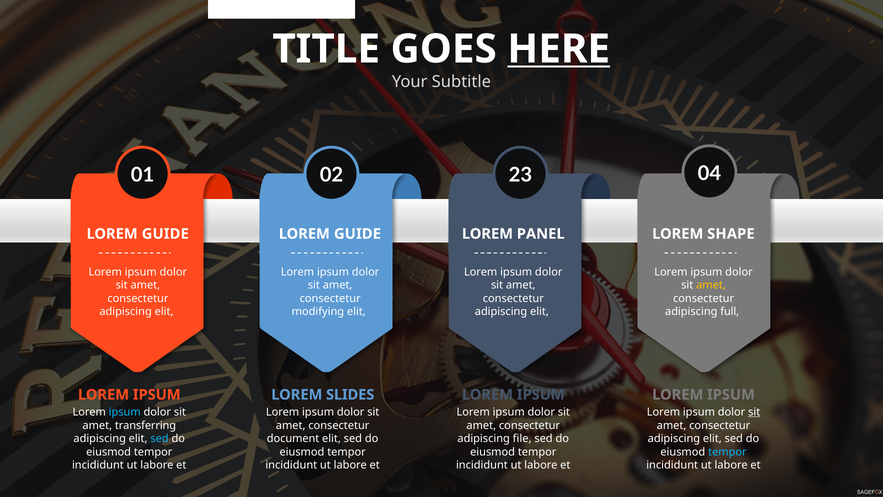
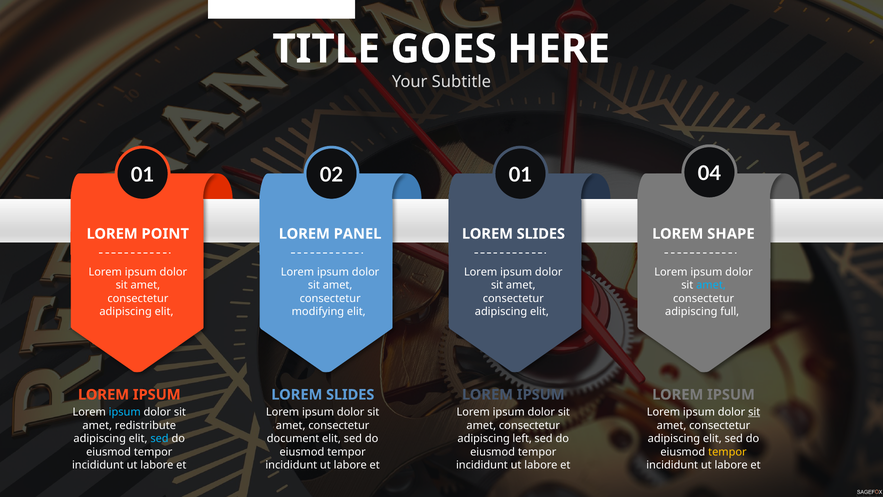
HERE underline: present -> none (559, 49)
02 23: 23 -> 01 (520, 175)
GUIDE: GUIDE -> POINT (165, 234)
GUIDE: GUIDE -> PANEL (358, 234)
PANEL: PANEL -> SLIDES (541, 234)
amet colour: yellow -> light blue (711, 285)
transferring: transferring -> redistribute (145, 425)
file: file -> left (522, 438)
tempor colour: light blue -> yellow (727, 452)
